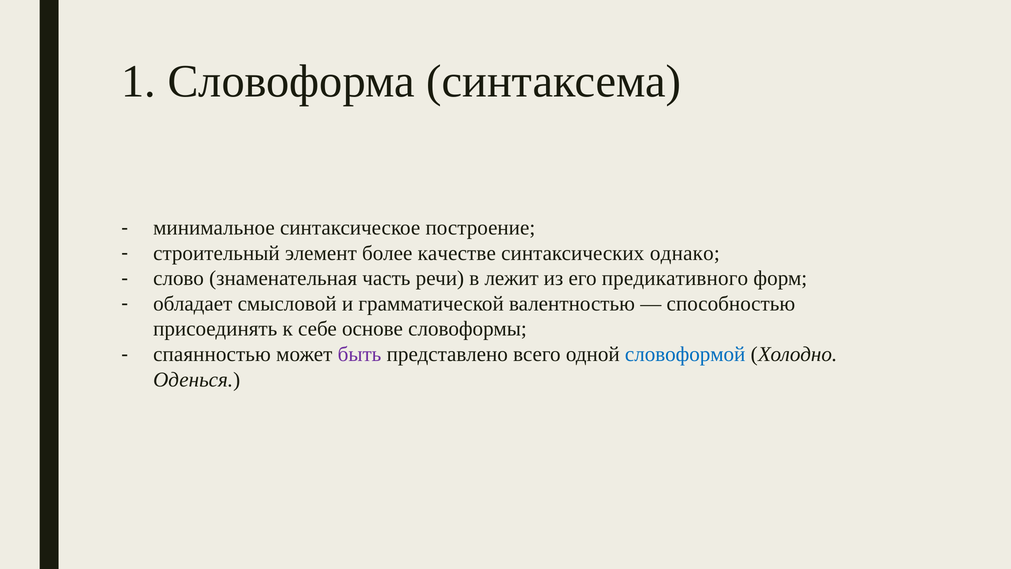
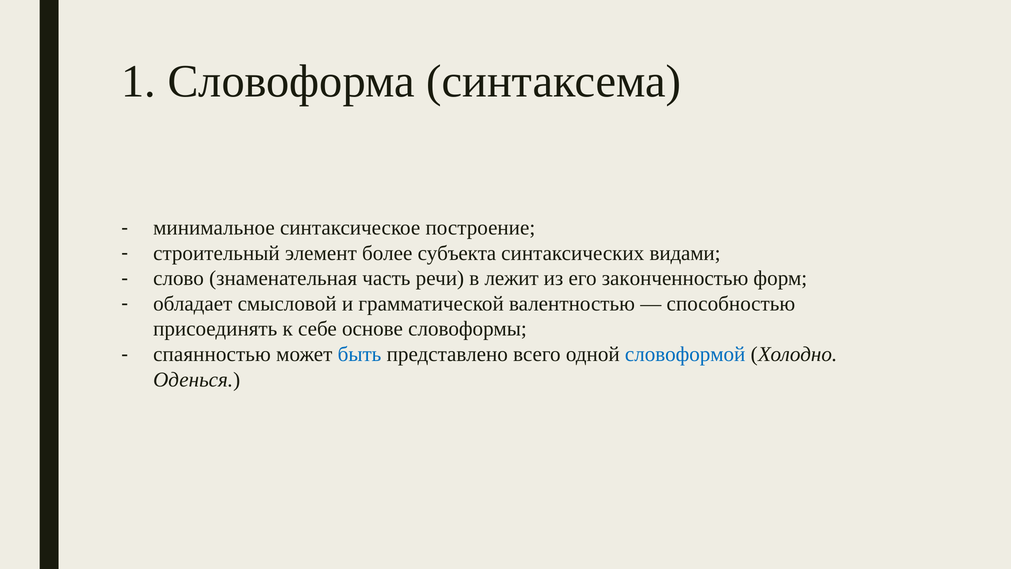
качестве: качестве -> субъекта (457, 253)
однако: однако -> видами (685, 253)
предикативного: предикативного -> законченностью (675, 278)
быть colour: purple -> blue (360, 354)
